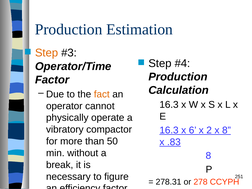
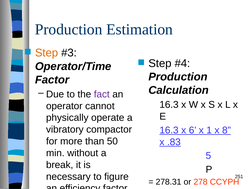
fact colour: orange -> purple (102, 94)
2: 2 -> 1 (209, 130)
8: 8 -> 5 (208, 156)
